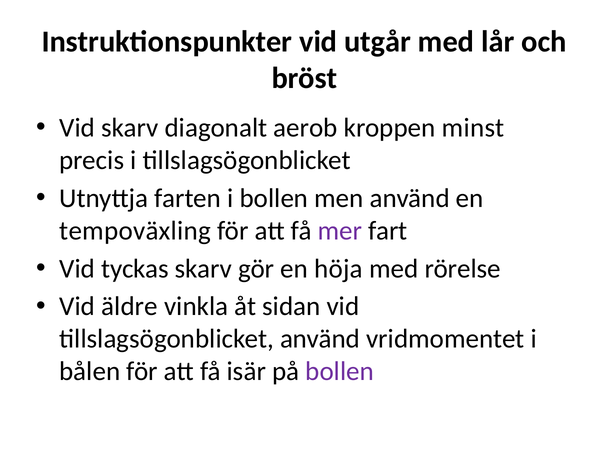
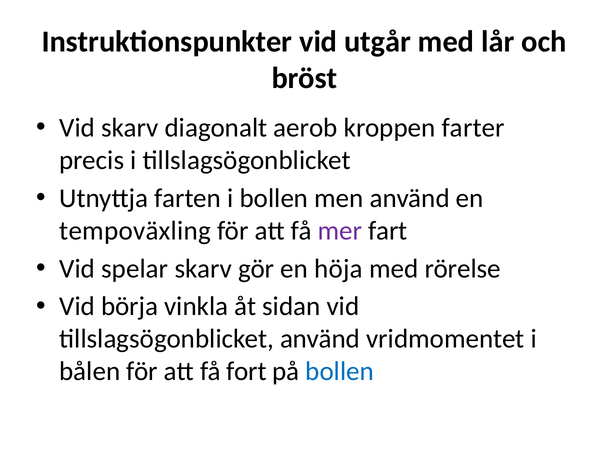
minst: minst -> farter (473, 128)
tyckas: tyckas -> spelar (135, 268)
äldre: äldre -> börja (130, 306)
isär: isär -> fort (247, 371)
bollen colour: purple -> blue (340, 371)
